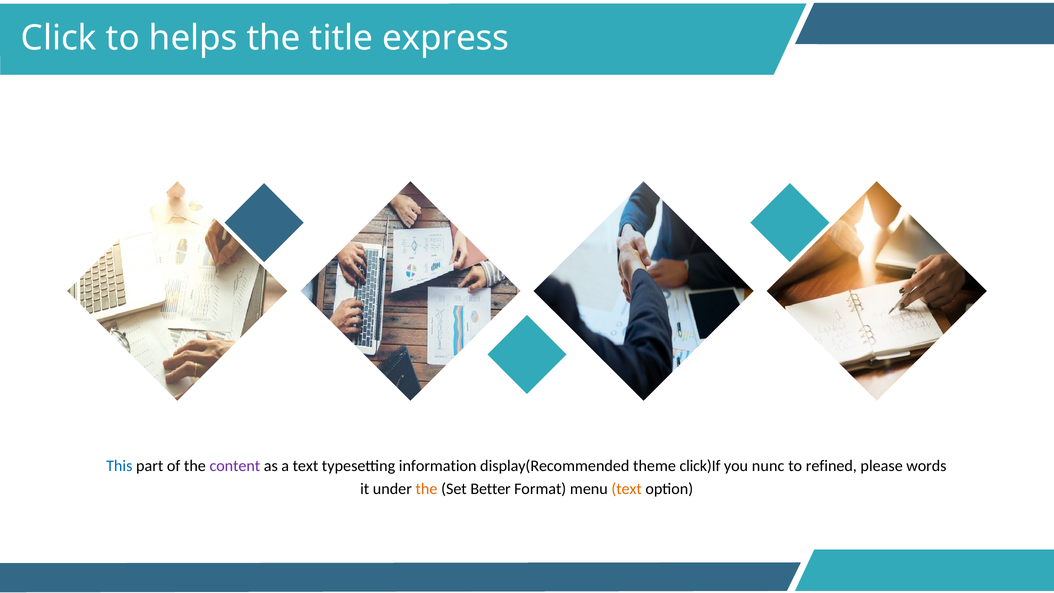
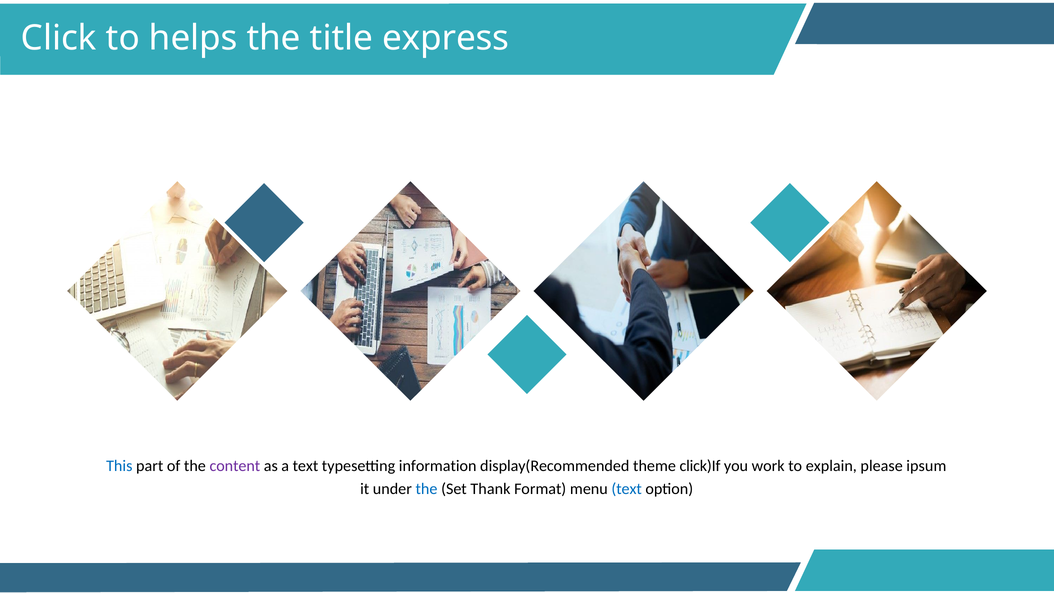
nunc: nunc -> work (768, 466)
refined: refined -> explain (831, 466)
words: words -> ipsum (926, 466)
the colour: orange -> blue (426, 489)
Better: Better -> Thank (490, 489)
text colour: orange -> blue (627, 489)
